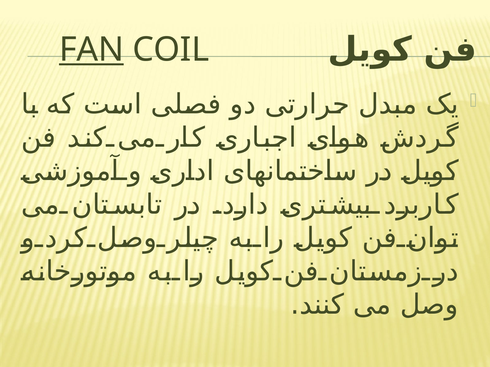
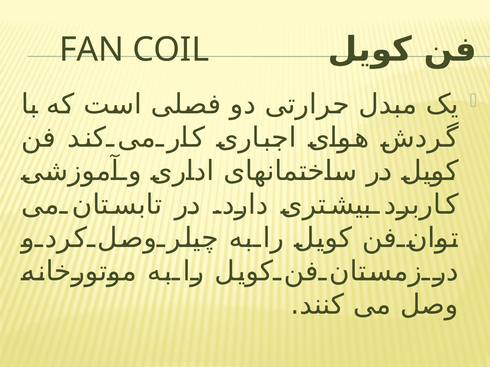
FAN underline: present -> none (92, 50)
